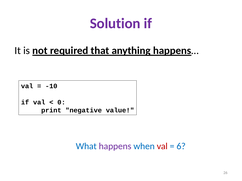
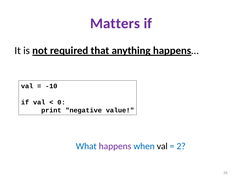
Solution: Solution -> Matters (115, 23)
val colour: red -> black (162, 147)
6: 6 -> 2 (181, 147)
